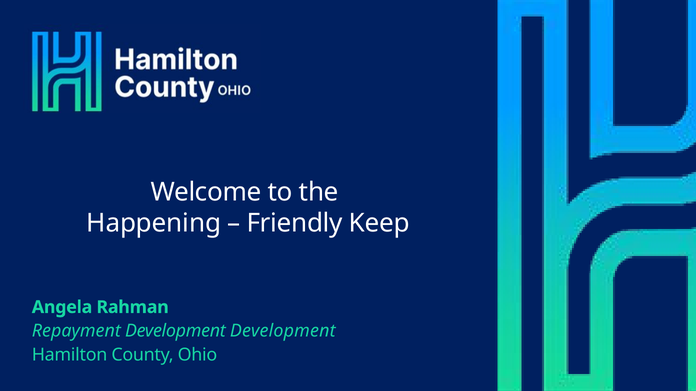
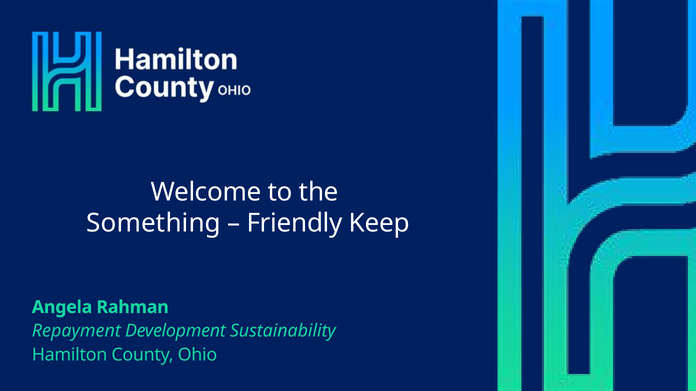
Happening: Happening -> Something (154, 224)
Development Development: Development -> Sustainability (283, 331)
